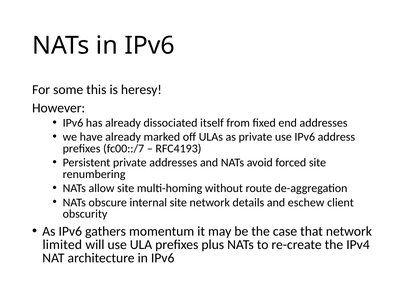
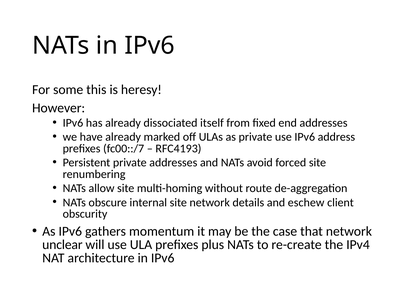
limited: limited -> unclear (62, 245)
